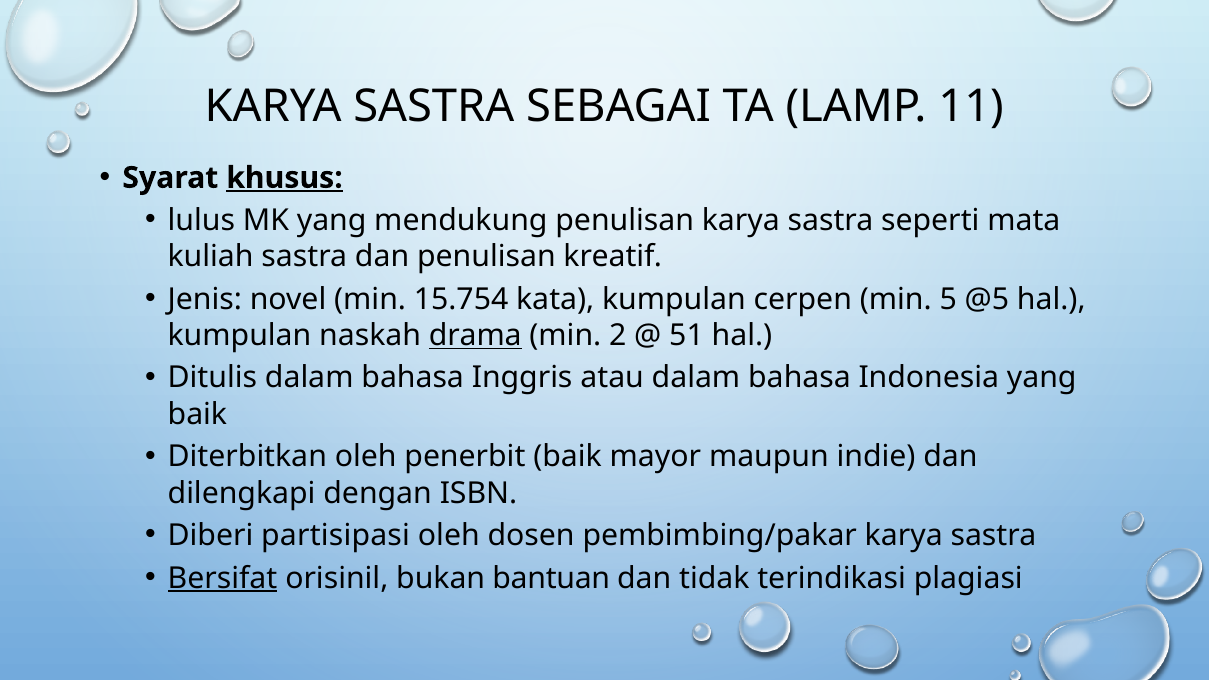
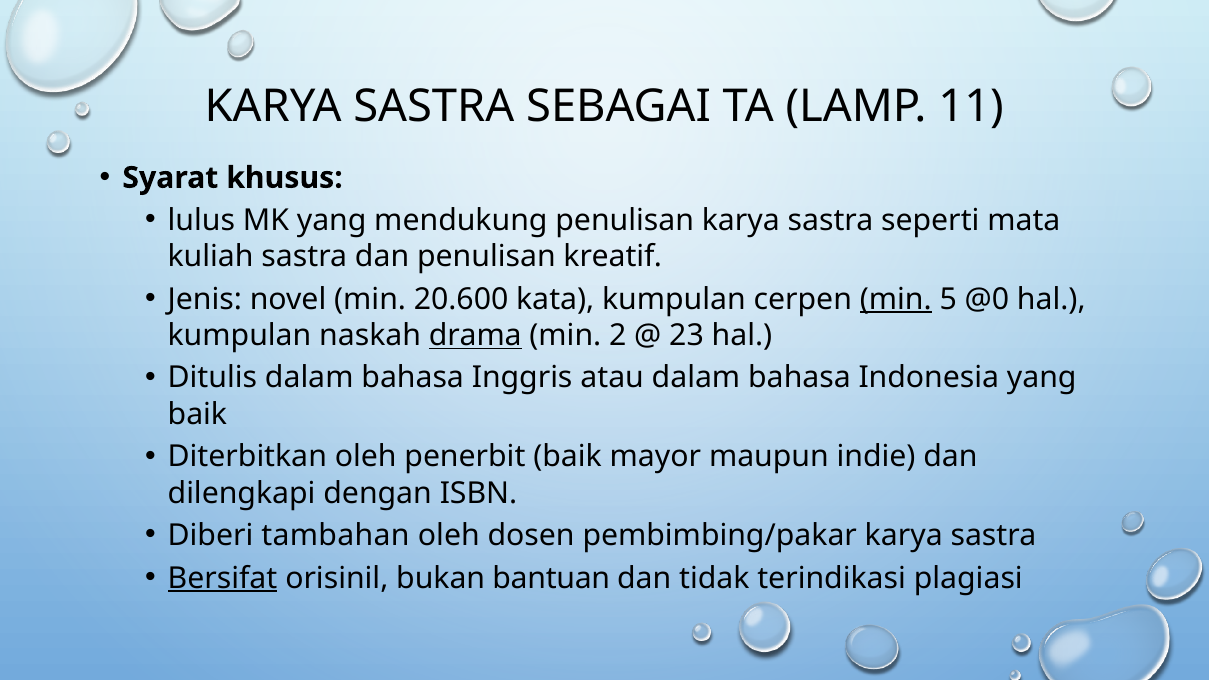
khusus underline: present -> none (284, 178)
15.754: 15.754 -> 20.600 (461, 299)
min underline: none -> present (896, 299)
@5: @5 -> @0 (987, 299)
51: 51 -> 23 (687, 335)
partisipasi: partisipasi -> tambahan (336, 536)
